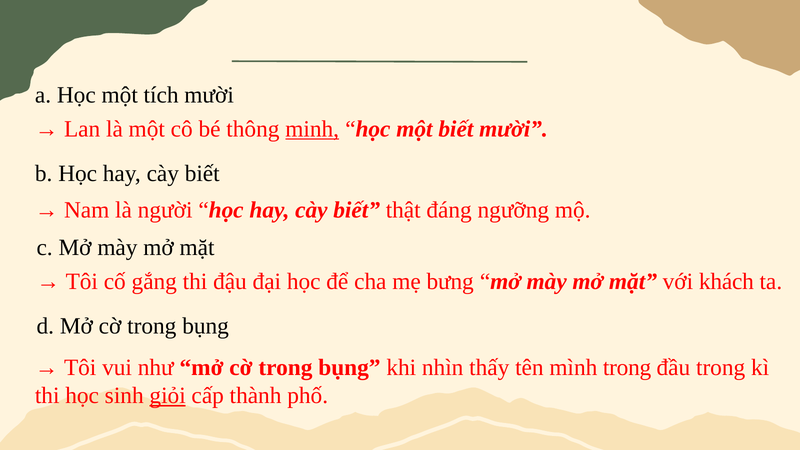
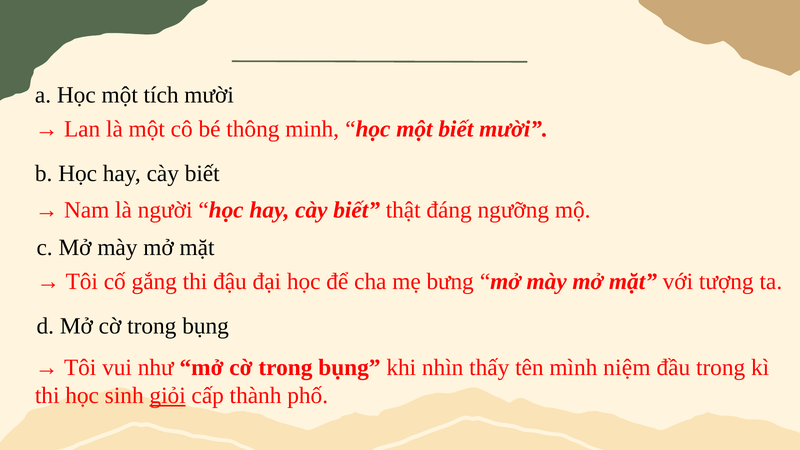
minh underline: present -> none (312, 129)
khách: khách -> tượng (726, 281)
mình trong: trong -> niệm (627, 368)
